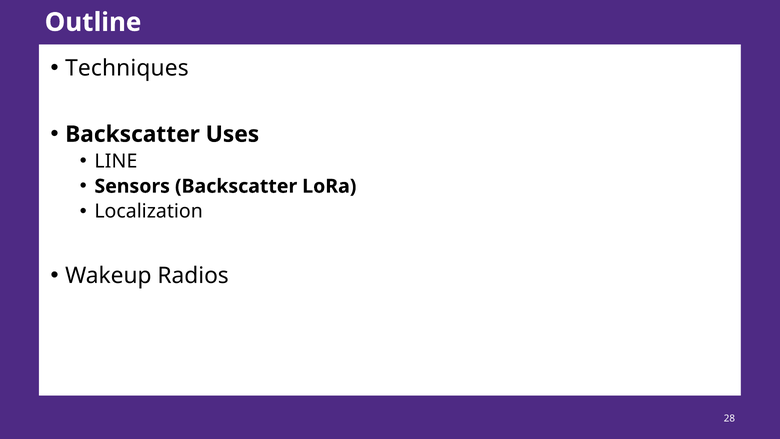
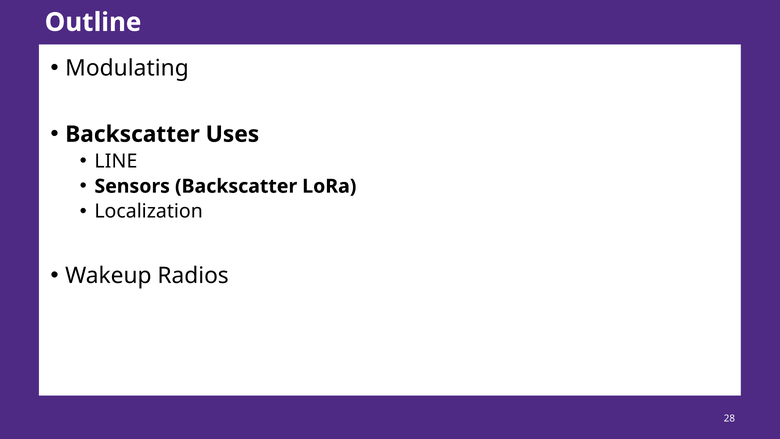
Techniques: Techniques -> Modulating (127, 68)
